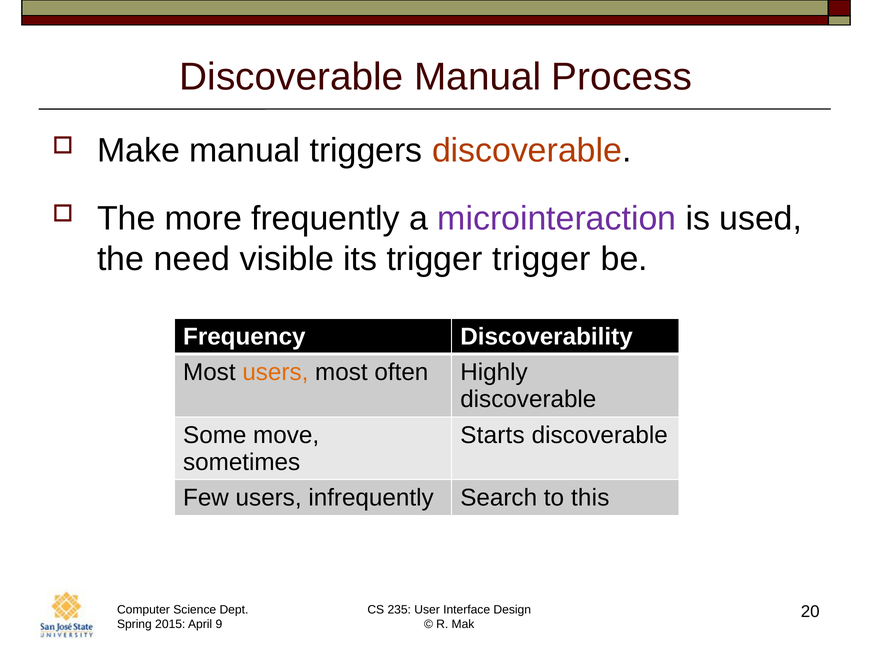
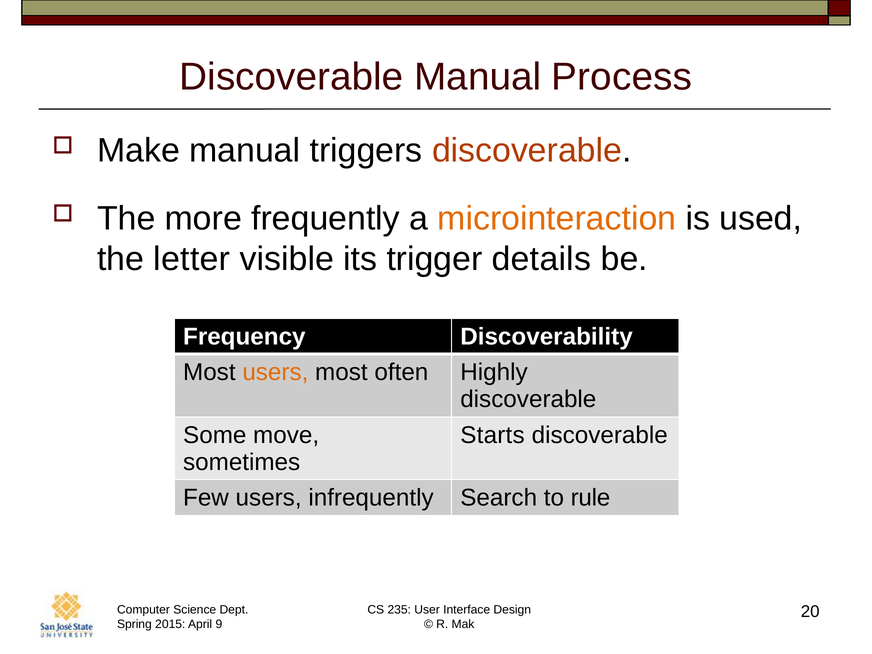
microinteraction colour: purple -> orange (557, 218)
need: need -> letter (192, 259)
trigger trigger: trigger -> details (541, 259)
this: this -> rule (590, 498)
